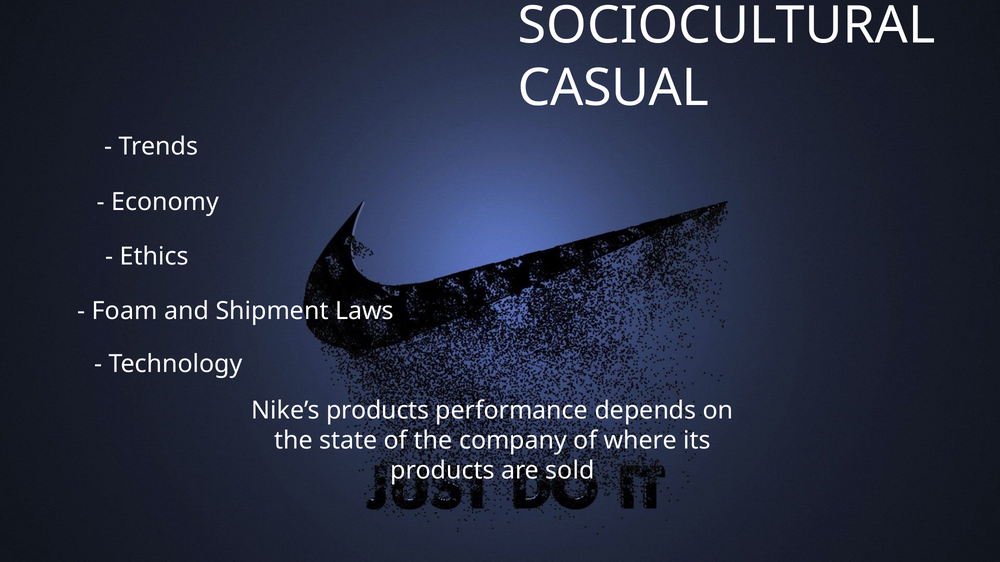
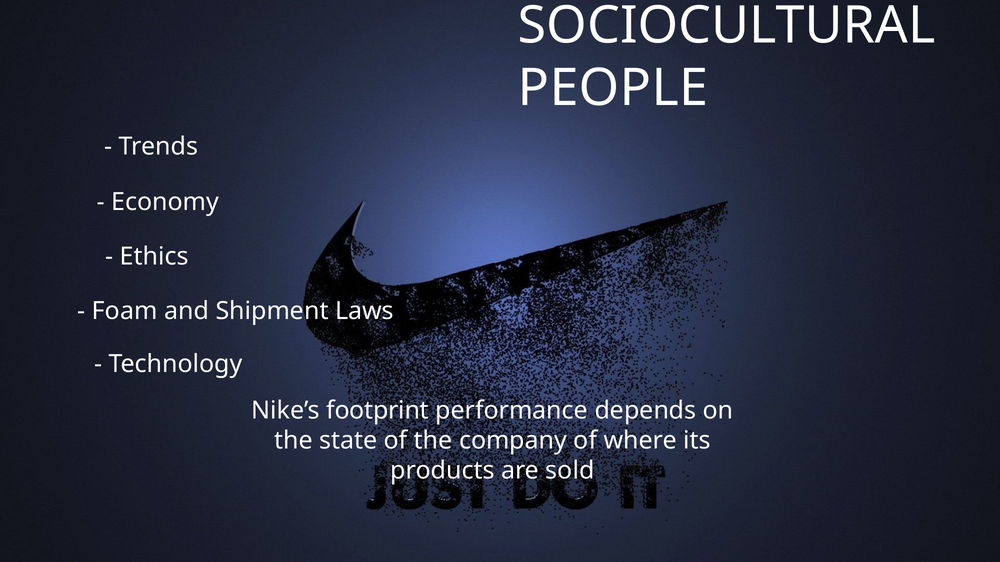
CASUAL: CASUAL -> PEOPLE (613, 88)
Nike’s products: products -> footprint (378, 411)
